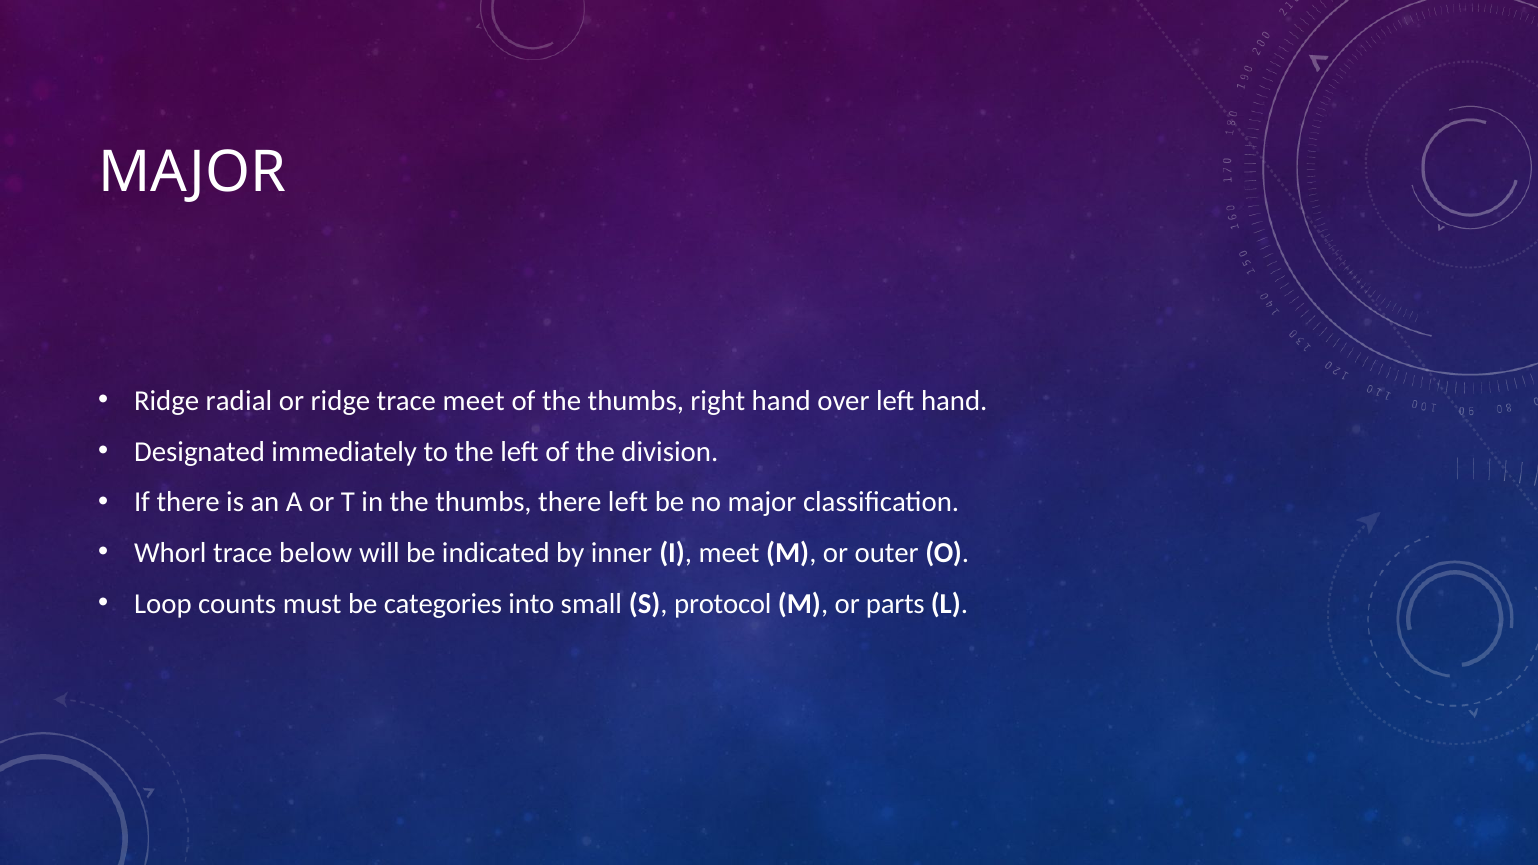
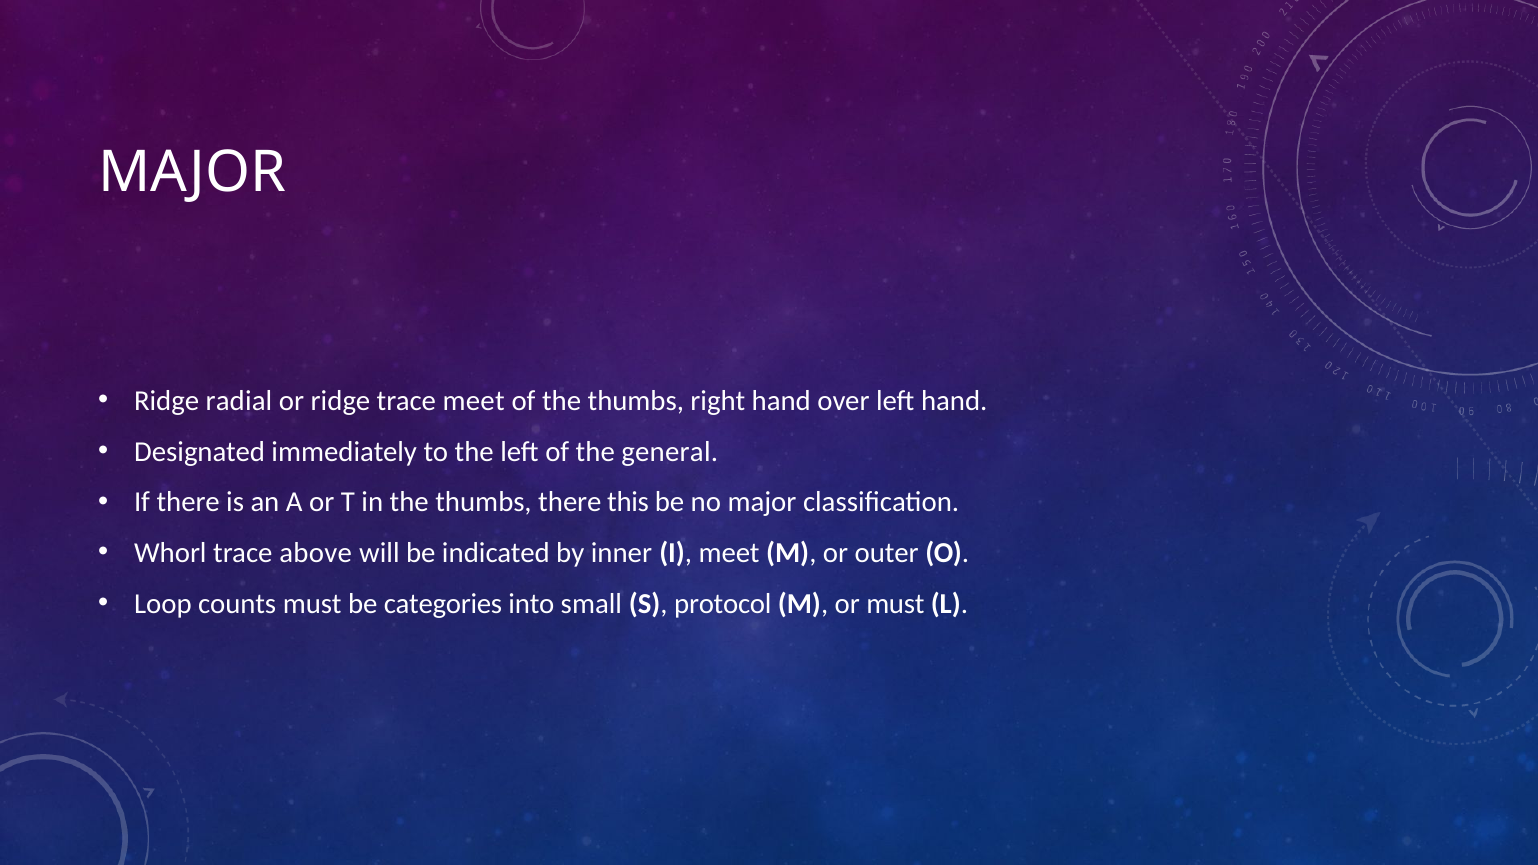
division: division -> general (670, 452)
there left: left -> this (628, 502)
below: below -> above (316, 553)
or parts: parts -> must (895, 604)
